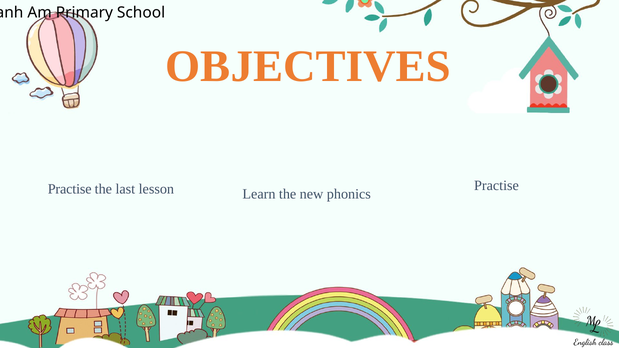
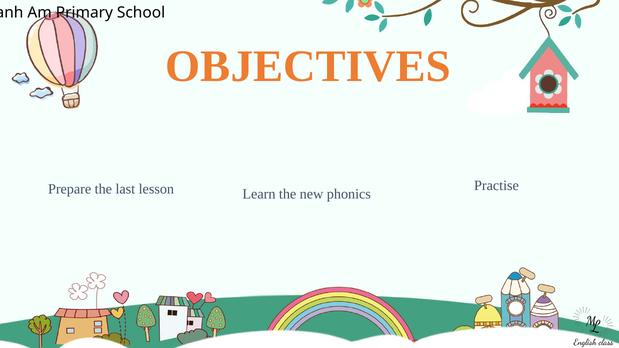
Practise: Practise -> Prepare (70, 189)
